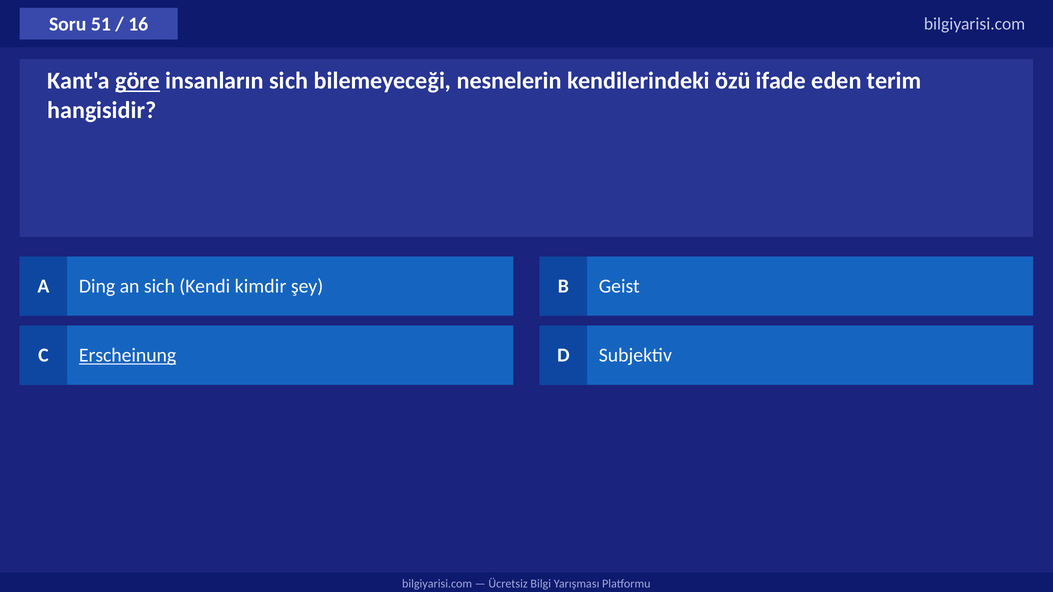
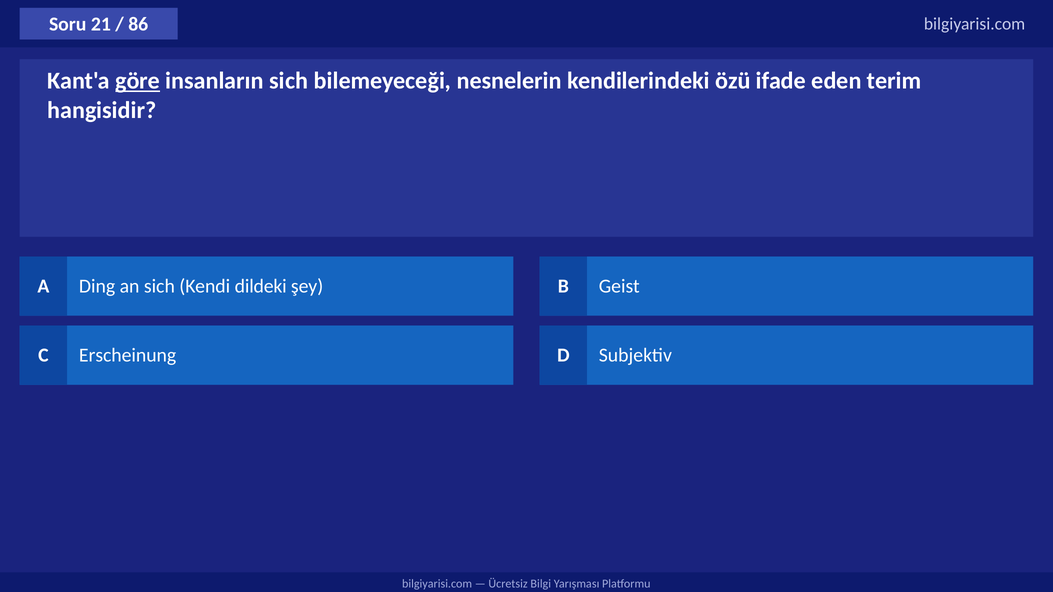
51: 51 -> 21 (101, 24)
16: 16 -> 86 (138, 24)
kimdir: kimdir -> dildeki (261, 287)
Erscheinung underline: present -> none (128, 356)
